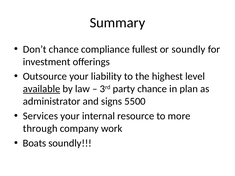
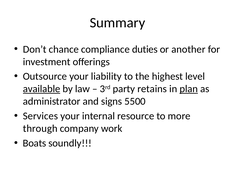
fullest: fullest -> duties (145, 49)
or soundly: soundly -> another (188, 49)
party chance: chance -> retains (152, 89)
plan underline: none -> present (189, 89)
